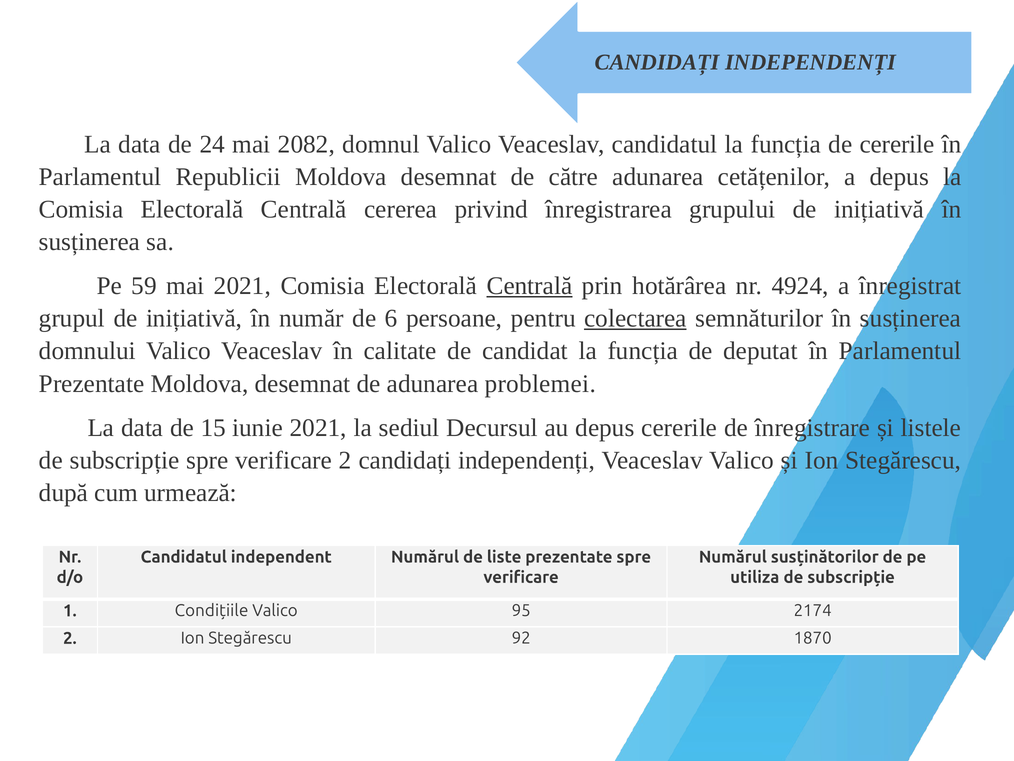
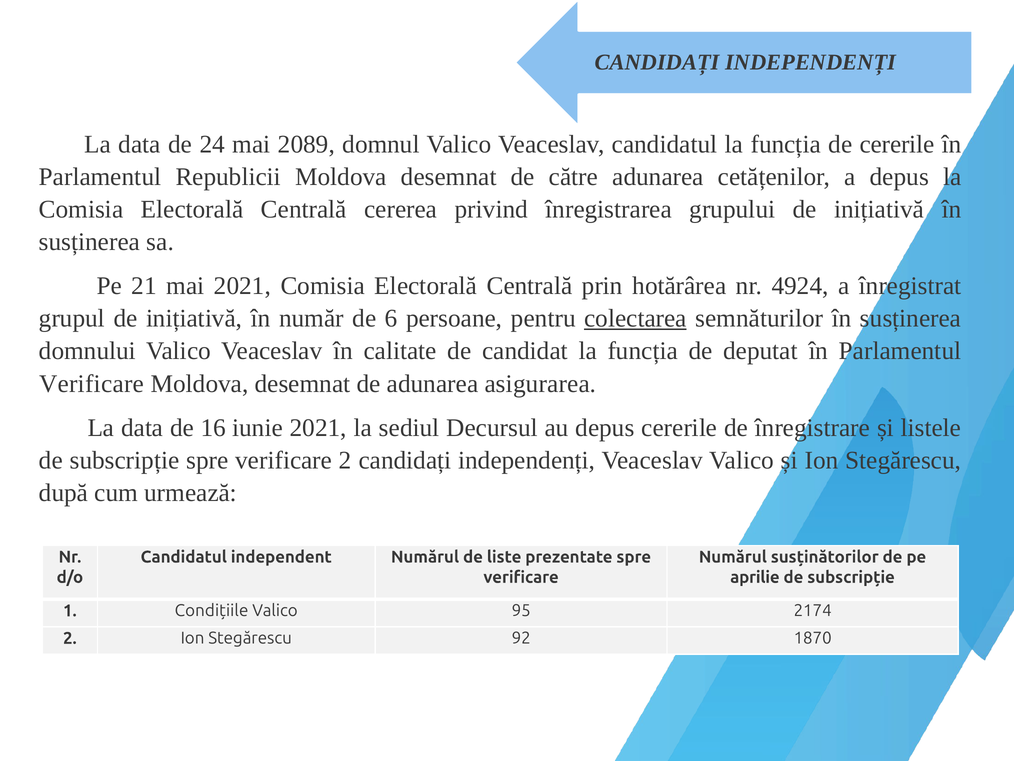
2082: 2082 -> 2089 (306, 144)
59: 59 -> 21 (144, 286)
Centrală underline: present -> none (529, 286)
Prezentate: Prezentate -> Verificare (92, 383)
problemei: problemei -> asigurarea (540, 383)
15: 15 -> 16 (213, 428)
utiliza: utiliza -> aprilie (755, 577)
